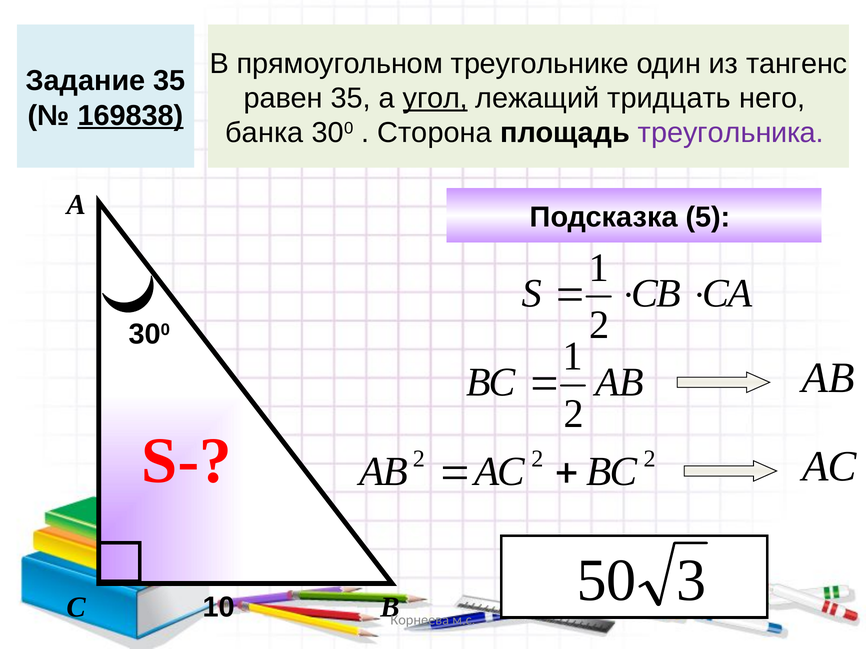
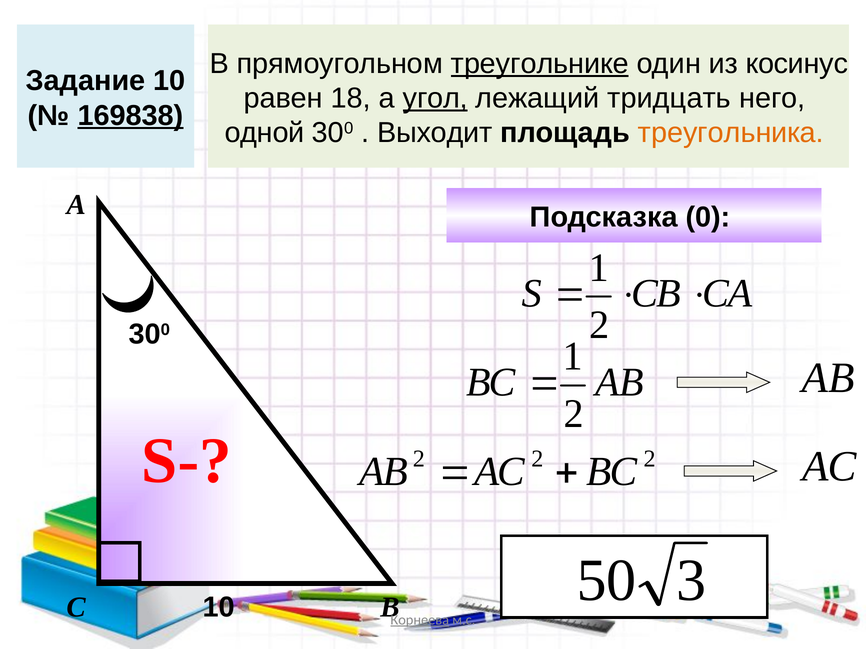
треугольнике underline: none -> present (540, 64)
тангенс: тангенс -> косинус (797, 64)
Задание 35: 35 -> 10 (169, 81)
равен 35: 35 -> 18 (351, 98)
банка: банка -> одной (264, 133)
Сторона: Сторона -> Выходит (435, 133)
треугольника colour: purple -> orange (731, 133)
5: 5 -> 0 (708, 218)
Корнеева underline: none -> present (420, 620)
